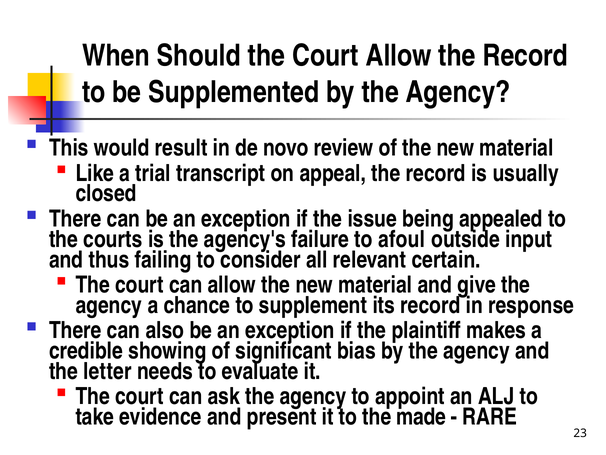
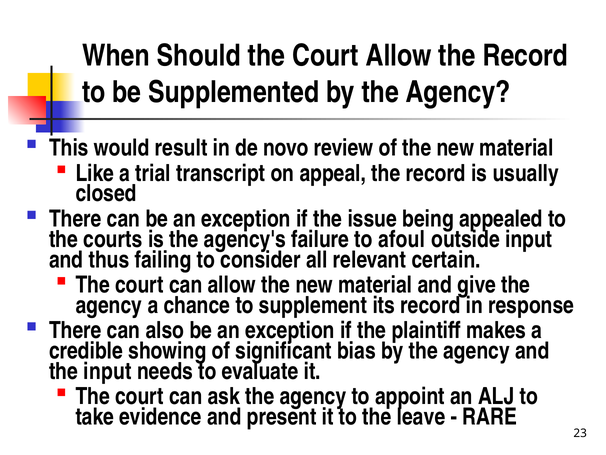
the letter: letter -> input (108, 371)
made: made -> leave (421, 417)
